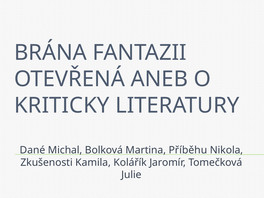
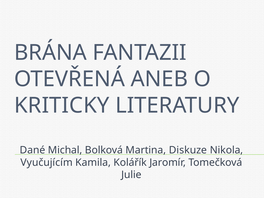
Příběhu: Příběhu -> Diskuze (188, 150)
Zkušenosti: Zkušenosti -> Vyučujícím (47, 162)
